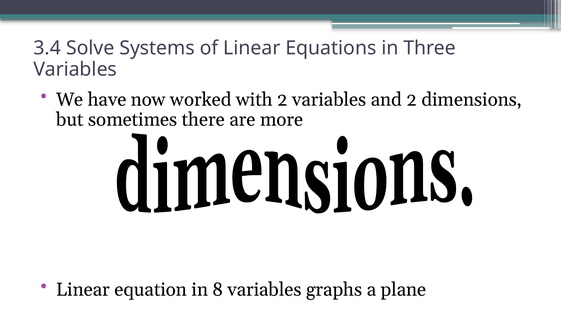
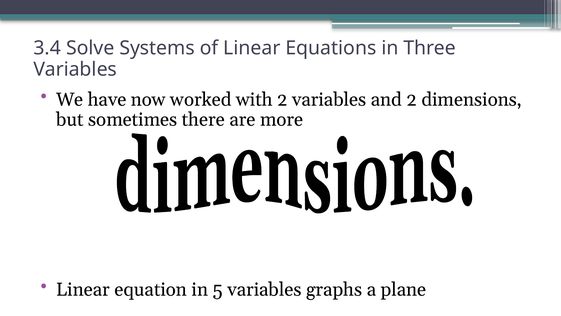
8: 8 -> 5 (218, 289)
